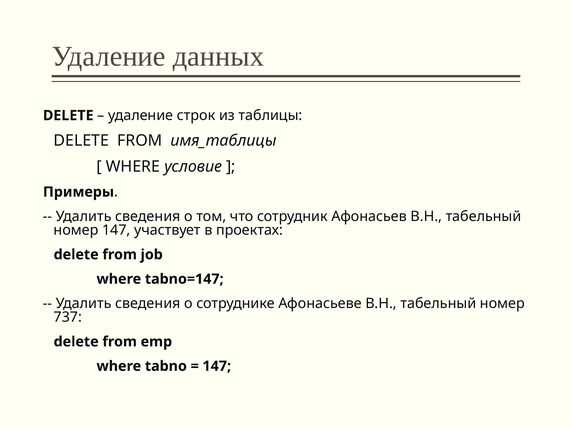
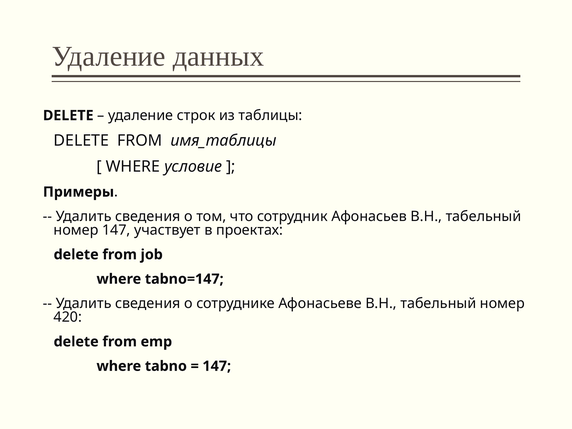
737: 737 -> 420 (68, 317)
